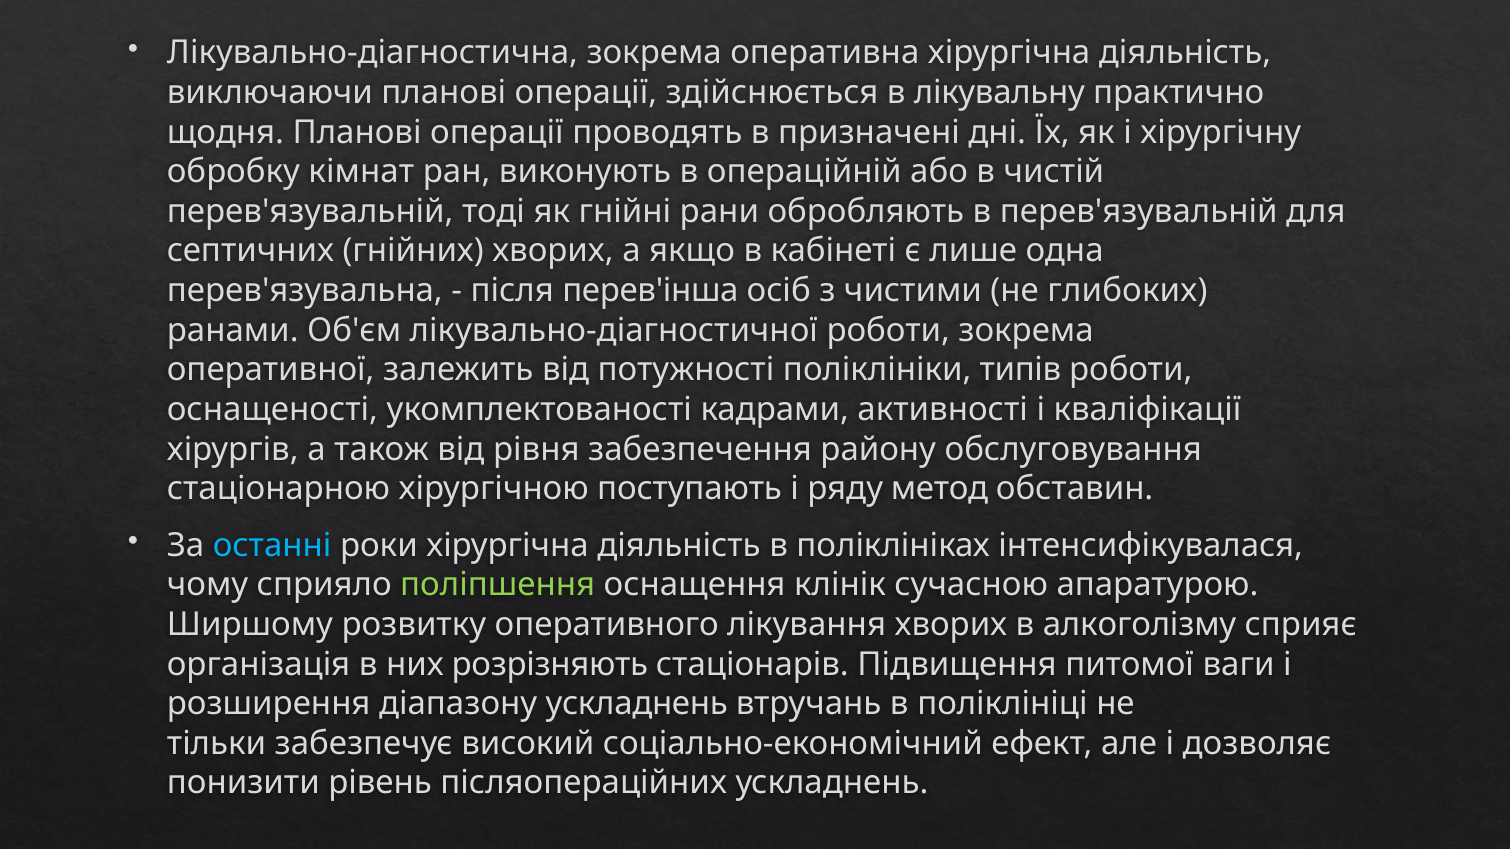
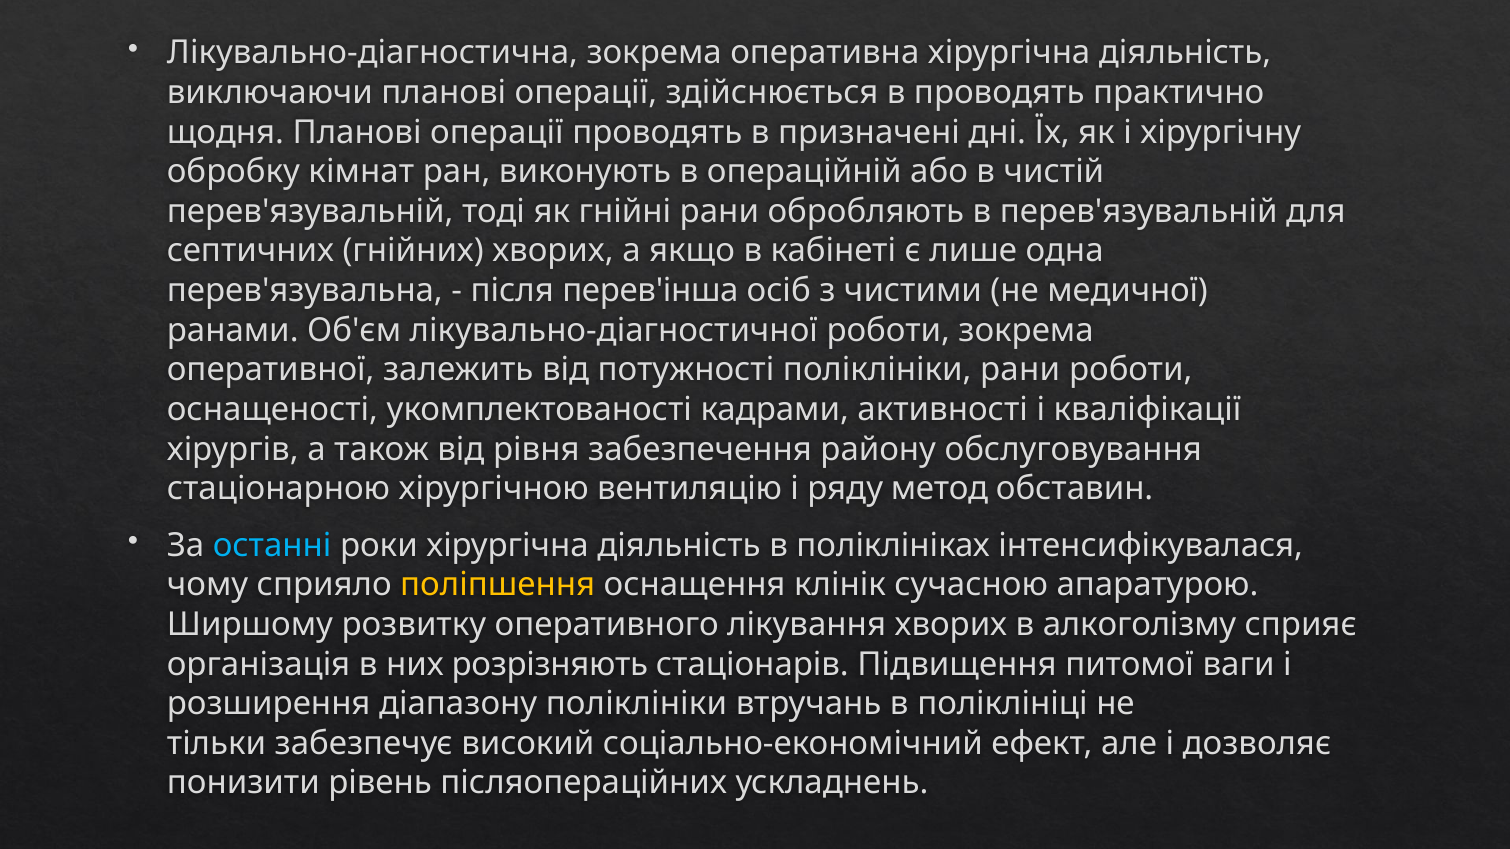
в лікувальну: лікувальну -> проводять (999, 93)
глибоких: глибоких -> медичної (1128, 291)
поліклініки типів: типів -> рани (1020, 370)
поступають: поступають -> вентиляцію (690, 489)
поліпшення colour: light green -> yellow (498, 585)
діапазону ускладнень: ускладнень -> поліклініки (636, 704)
